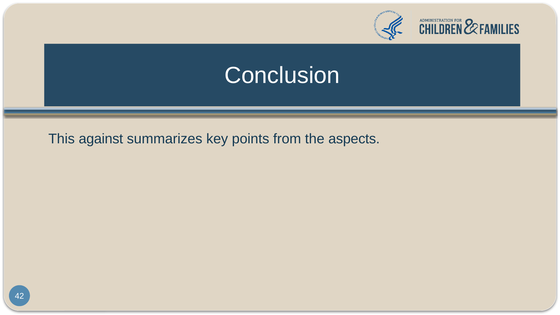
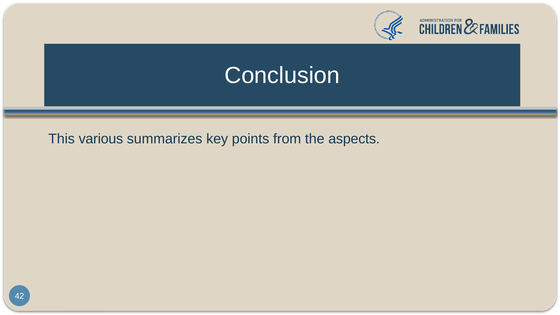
against: against -> various (101, 139)
